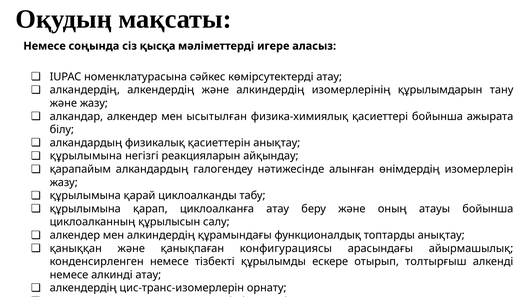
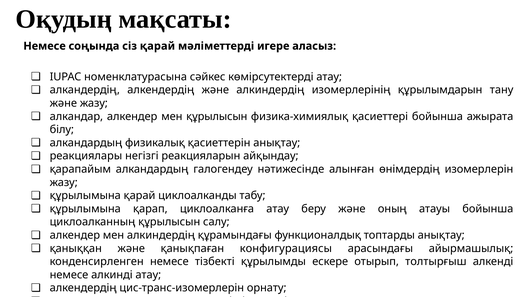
сіз қысқа: қысқа -> қарай (157, 46)
мен ысытылған: ысытылған -> құрылысын (217, 116)
құрылымына: құрылымына -> реакциялары (86, 156)
